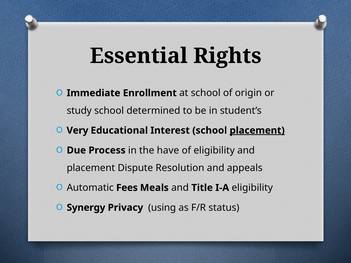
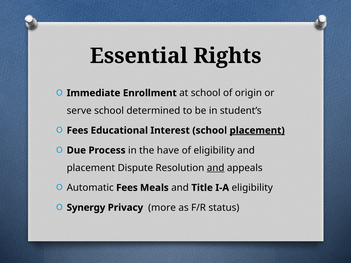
study: study -> serve (79, 111)
Very: Very -> Fees (77, 131)
and underline: none -> present (216, 168)
using: using -> more (162, 208)
